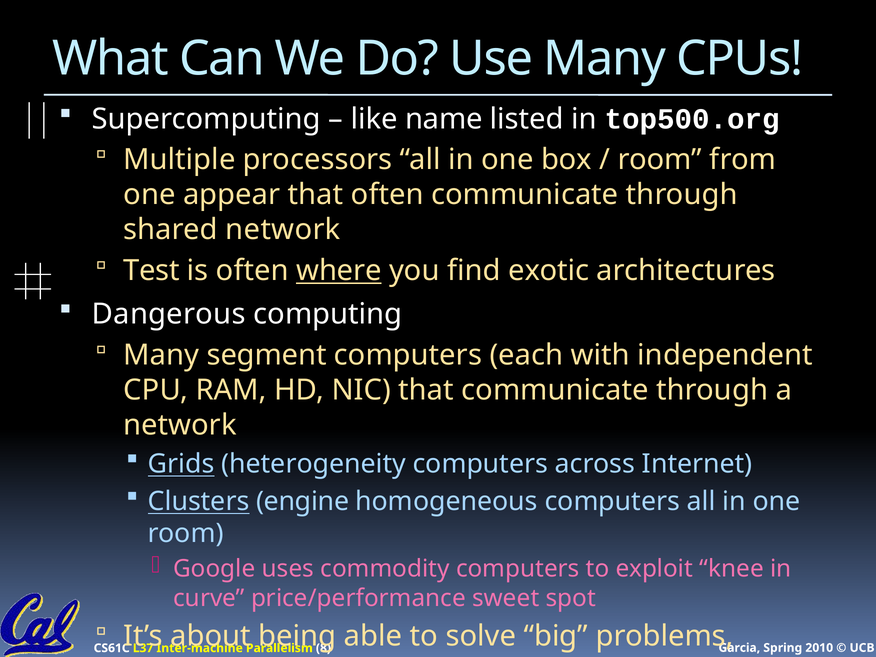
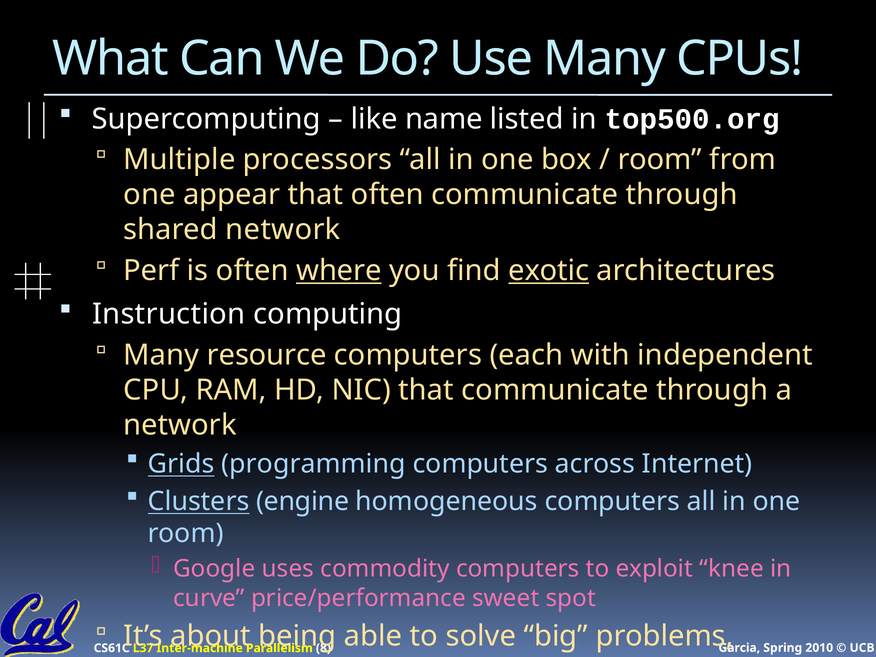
Test: Test -> Perf (151, 271)
exotic underline: none -> present (549, 271)
Dangerous: Dangerous -> Instruction (169, 314)
segment: segment -> resource (267, 355)
heterogeneity: heterogeneity -> programming (314, 464)
